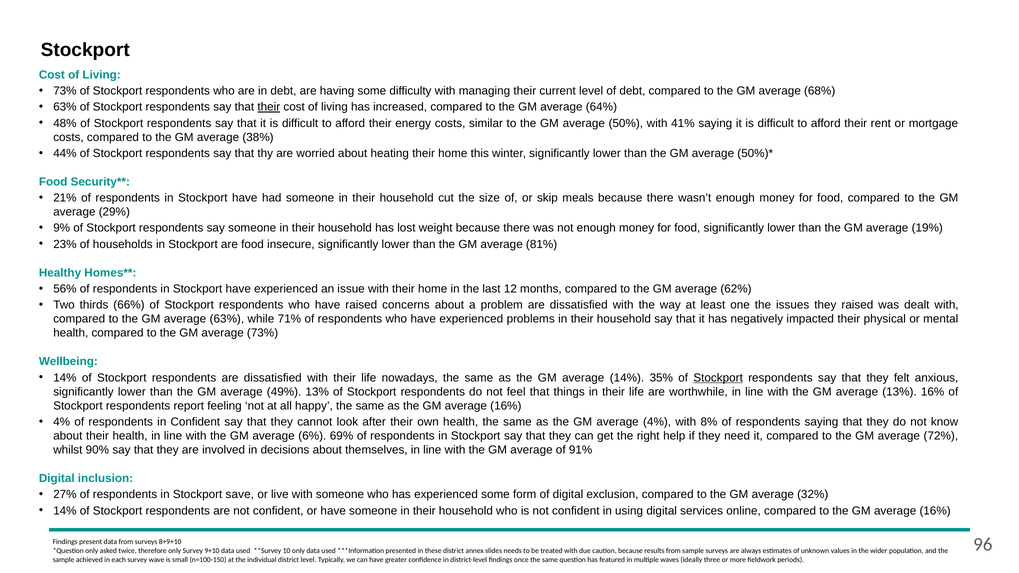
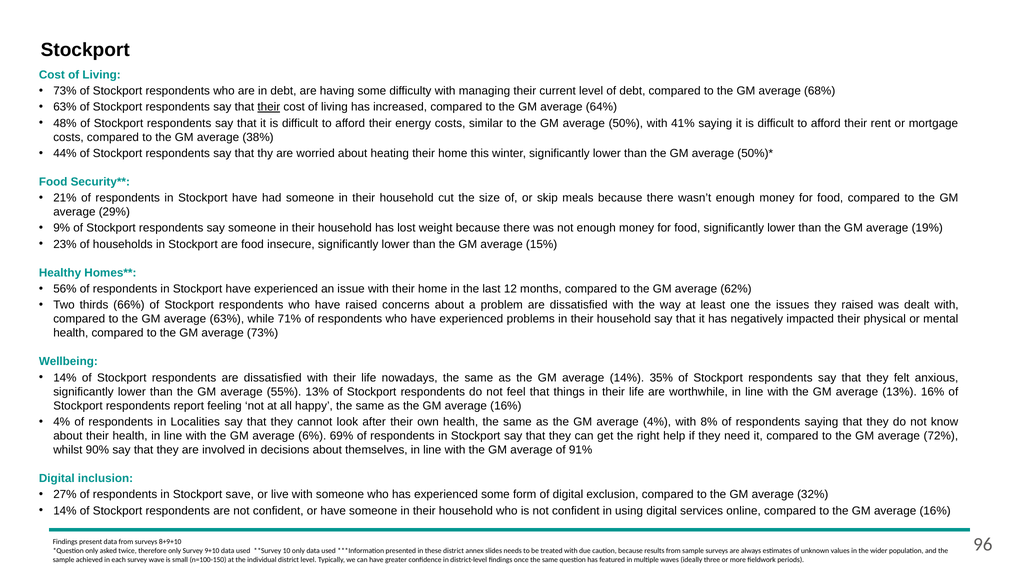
81%: 81% -> 15% (542, 244)
Stockport underline: present -> none (718, 378)
49%: 49% -> 55% (284, 392)
in Confident: Confident -> Localities (195, 422)
